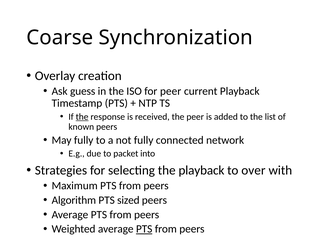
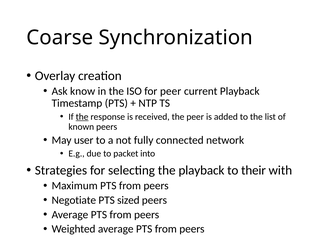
guess: guess -> know (83, 91)
May fully: fully -> user (84, 140)
over: over -> their (254, 170)
Algorithm: Algorithm -> Negotiate (74, 200)
PTS underline: present -> none (144, 229)
